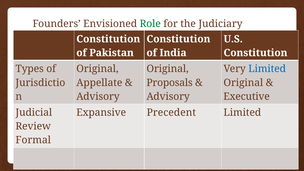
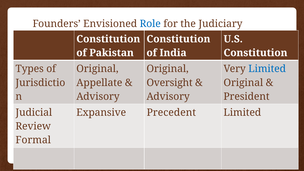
Role colour: green -> blue (150, 24)
Proposals: Proposals -> Oversight (170, 83)
Executive: Executive -> President (247, 97)
